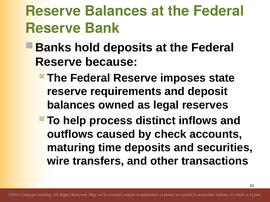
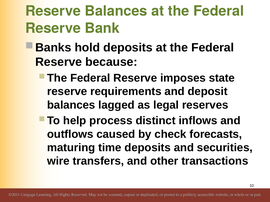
owned: owned -> lagged (116, 105)
accounts: accounts -> forecasts (216, 134)
